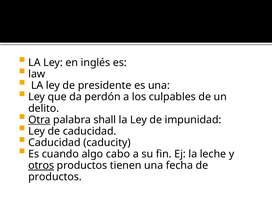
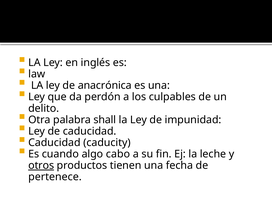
presidente: presidente -> anacrónica (105, 85)
Otra underline: present -> none (39, 120)
productos: productos -> pertenece (55, 177)
